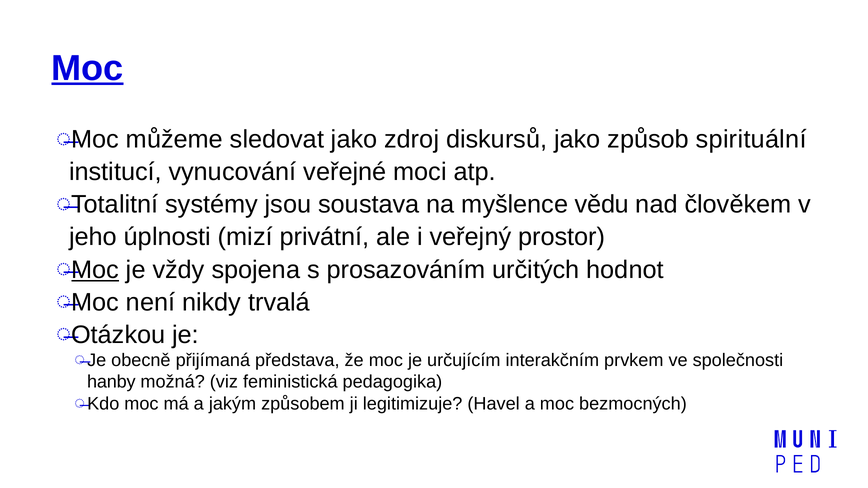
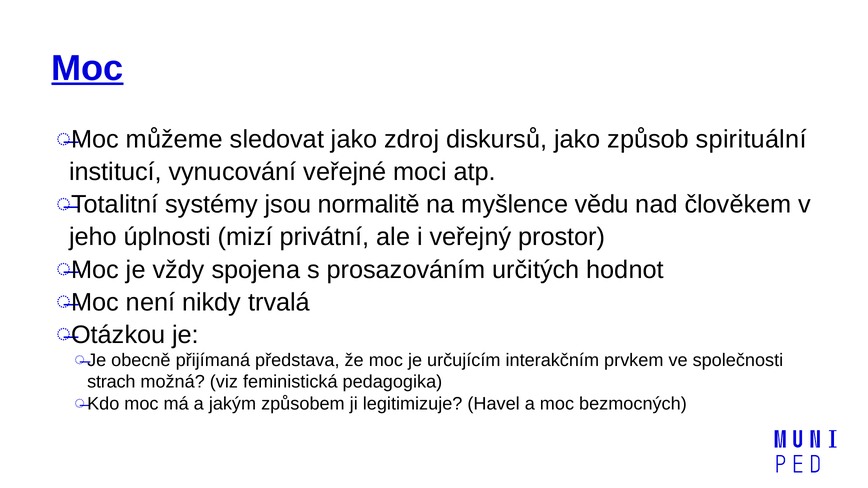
soustava: soustava -> normalitě (369, 205)
Moc underline: present -> none (95, 270)
hanby: hanby -> strach (111, 382)
